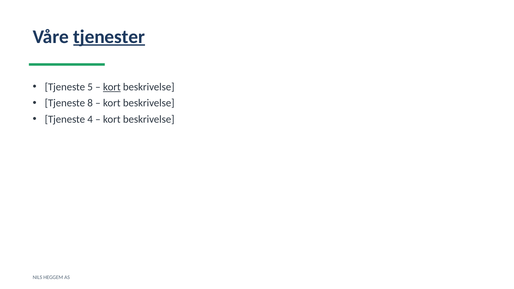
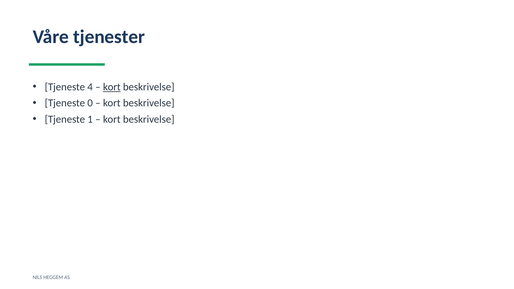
tjenester underline: present -> none (109, 37)
5: 5 -> 4 (90, 87)
8: 8 -> 0 (90, 103)
4: 4 -> 1 (90, 119)
